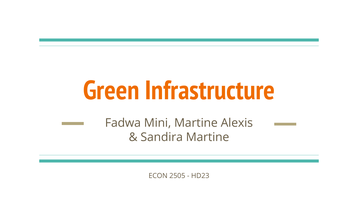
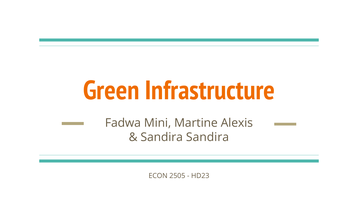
Sandira Martine: Martine -> Sandira (207, 137)
